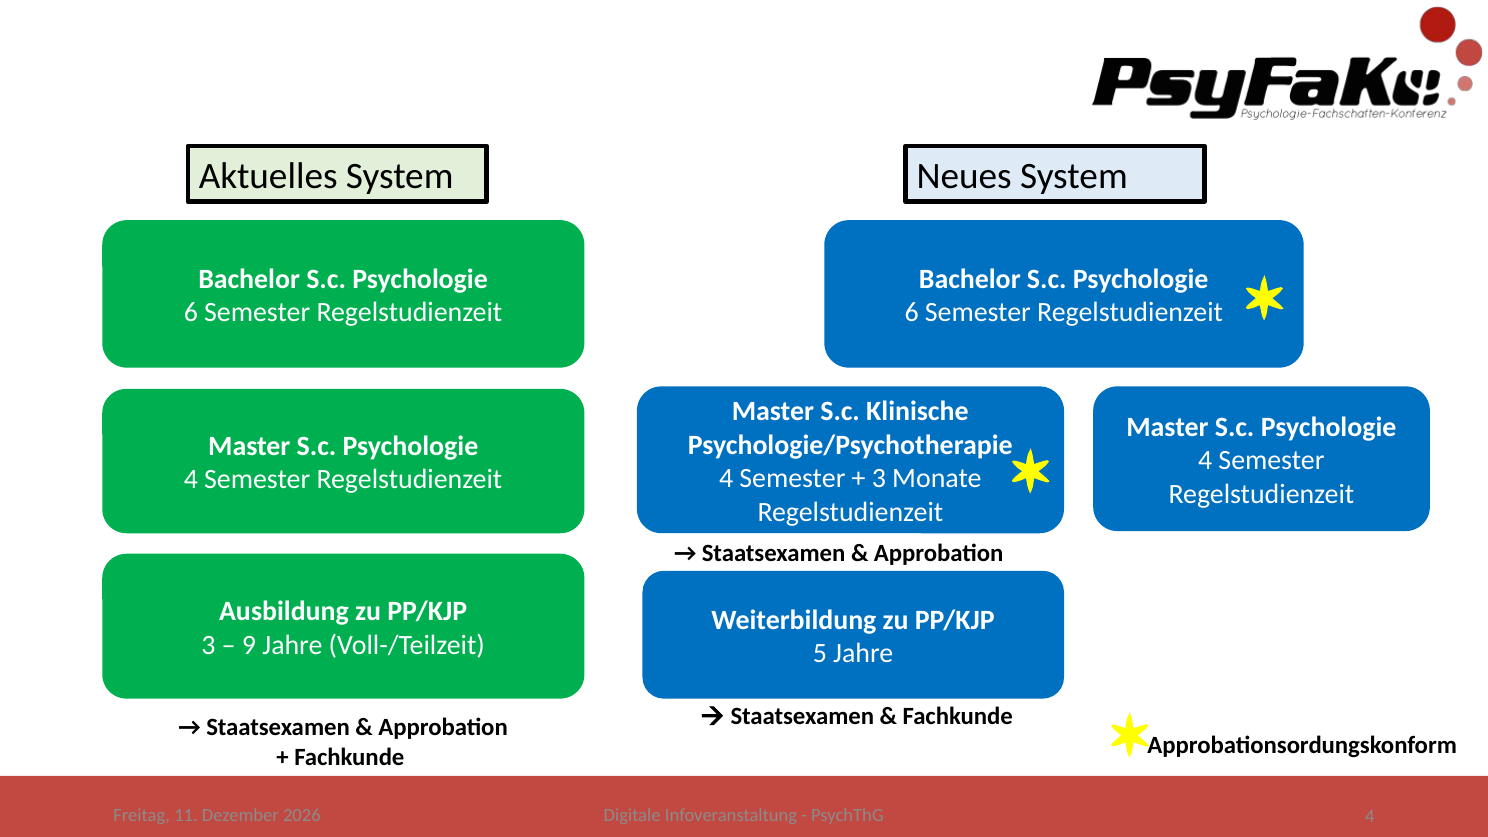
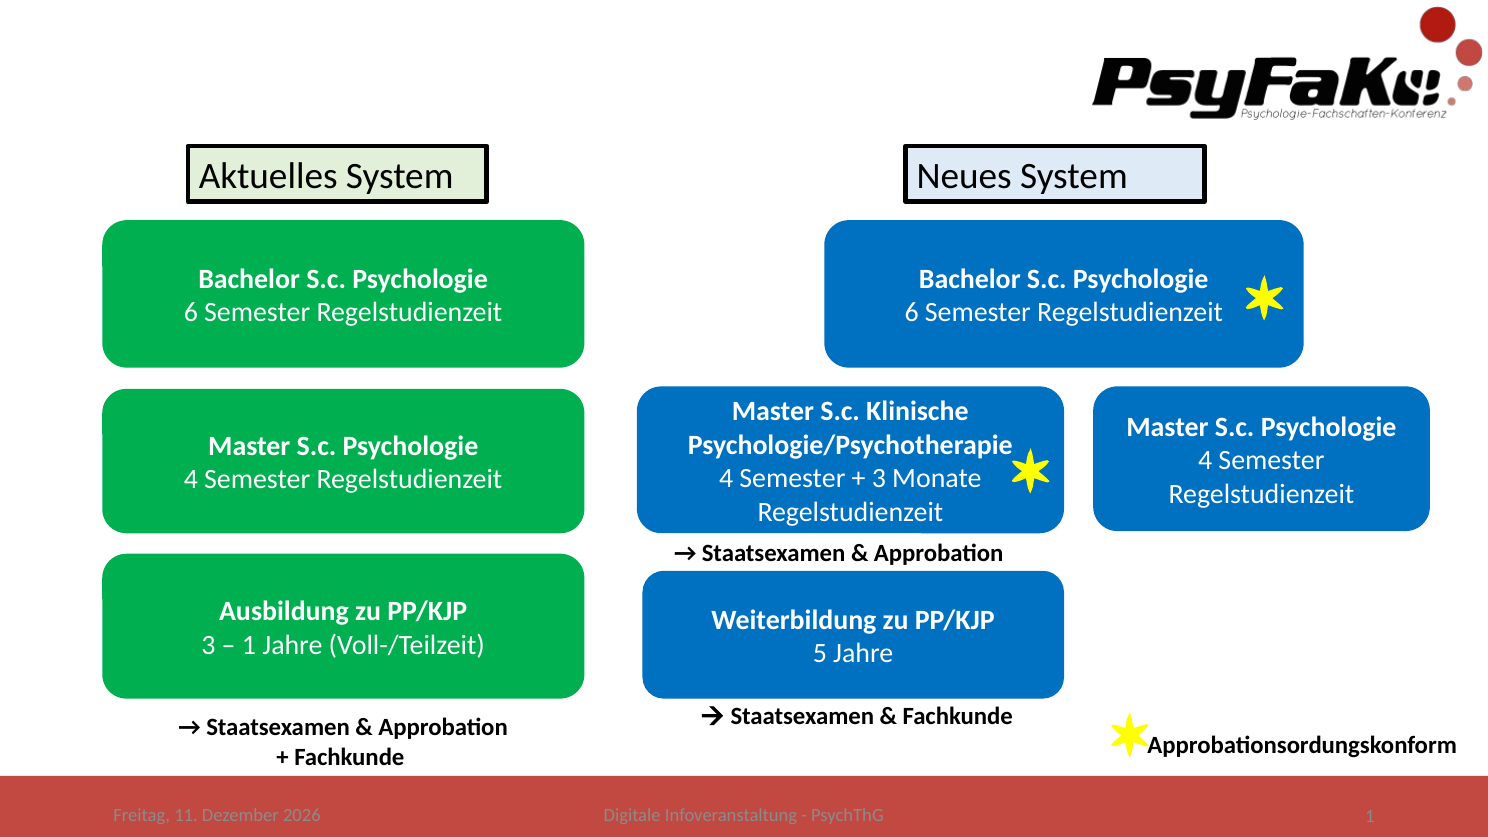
9: 9 -> 1 (249, 645)
PsychThG 4: 4 -> 1 (1370, 816)
